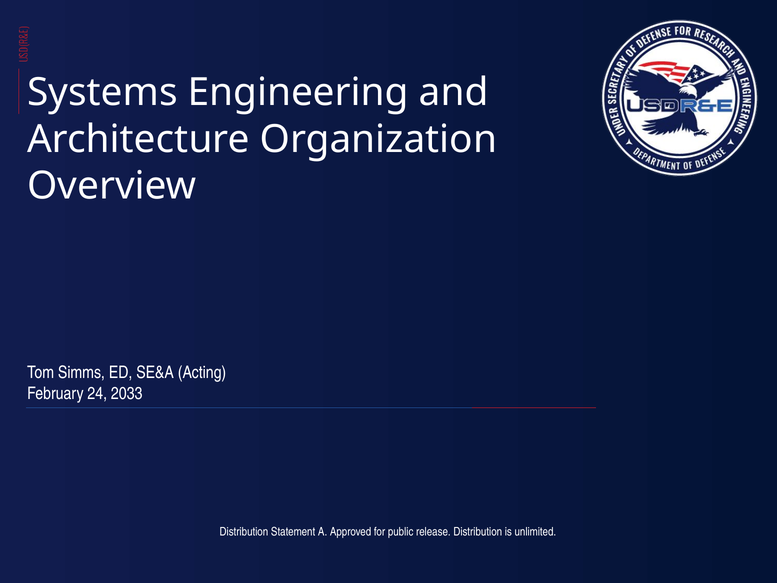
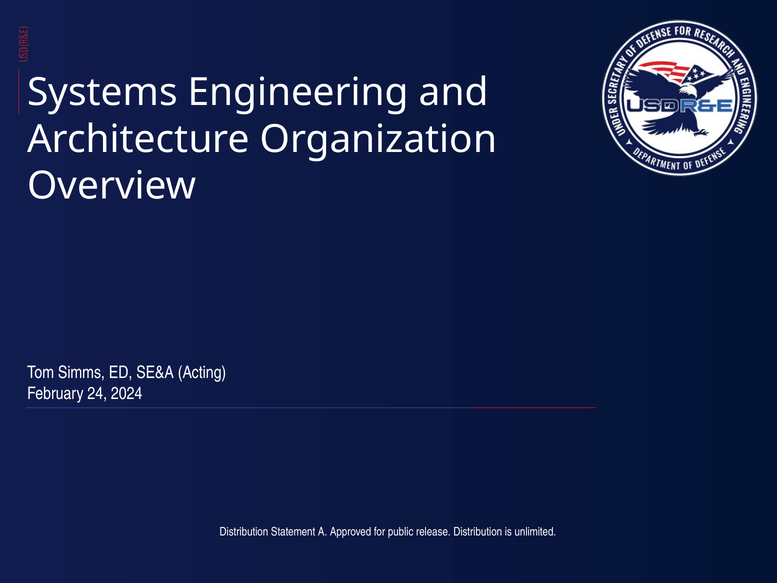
2033: 2033 -> 2024 (127, 393)
